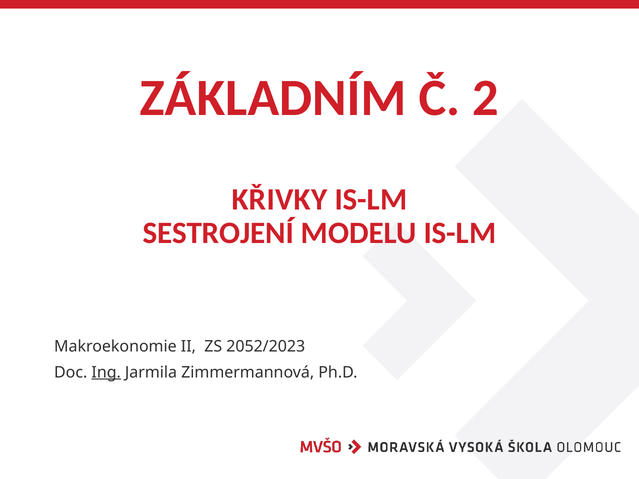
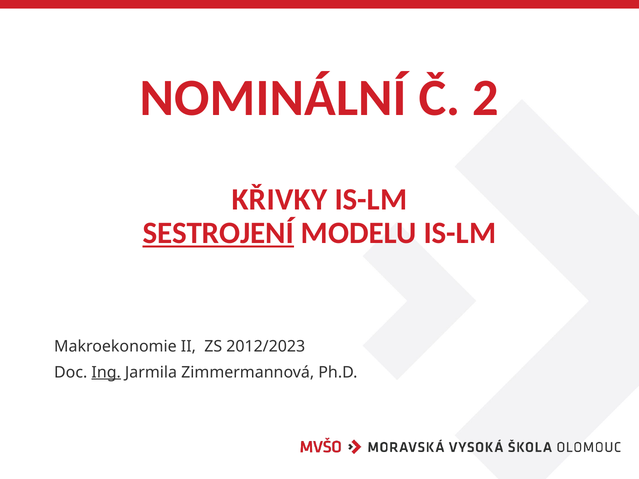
ZÁKLADNÍM: ZÁKLADNÍM -> NOMINÁLNÍ (273, 98)
SESTROJENÍ underline: none -> present (218, 233)
2052/2023: 2052/2023 -> 2012/2023 (266, 347)
